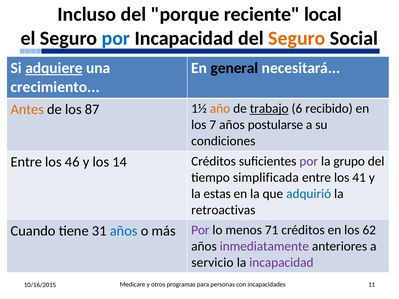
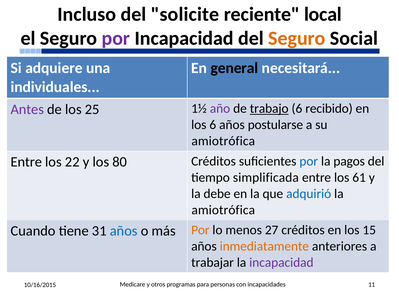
porque: porque -> solicite (185, 14)
por colour: blue -> purple (116, 38)
adquiere underline: present -> none (54, 68)
crecimiento: crecimiento -> individuales (55, 87)
Antes colour: orange -> purple (27, 109)
87: 87 -> 25 (92, 109)
año colour: orange -> purple (220, 109)
los 7: 7 -> 6 (213, 125)
condiciones: condiciones -> amiotrófica (223, 141)
46: 46 -> 22 (72, 162)
14: 14 -> 80 (120, 162)
por colour: purple -> blue (309, 161)
grupo: grupo -> pagos (349, 161)
41: 41 -> 61 (359, 178)
estas: estas -> debe (217, 194)
retroactivas: retroactivas -> amiotrófica (223, 210)
Por colour: purple -> orange (200, 230)
71: 71 -> 27 (272, 230)
62: 62 -> 15 (369, 230)
inmediatamente colour: purple -> orange (264, 247)
servicio: servicio -> trabajar (213, 263)
